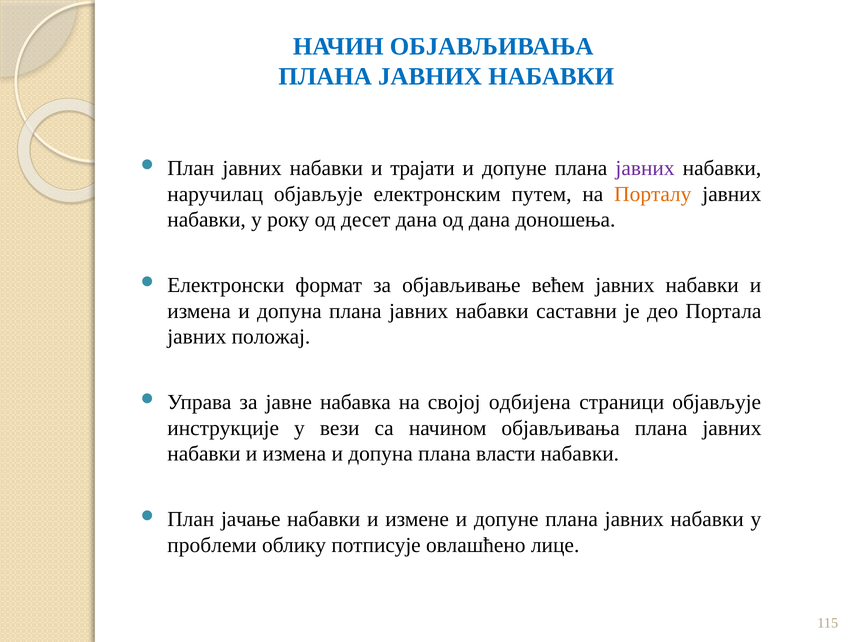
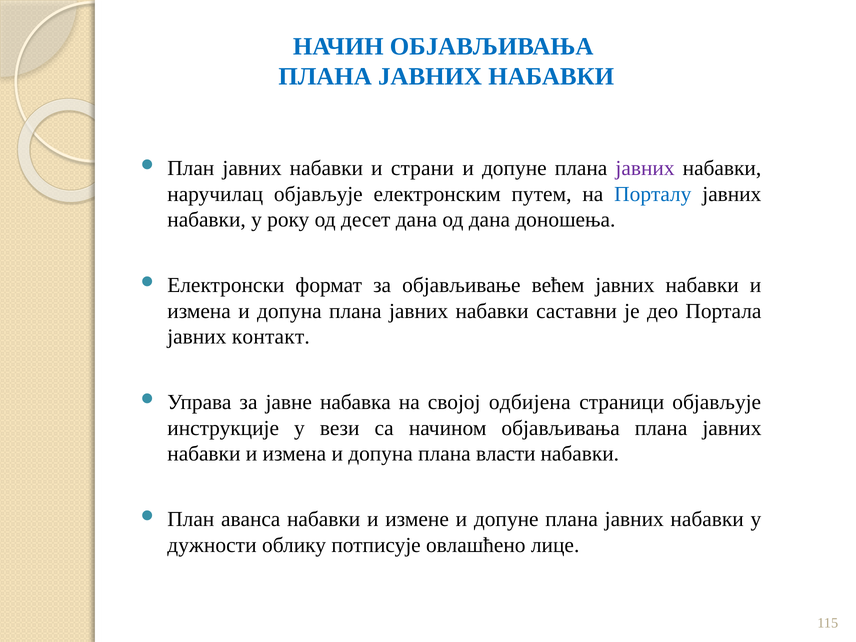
трајати: трајати -> страни (422, 168)
Порталу colour: orange -> blue (653, 194)
положај: положај -> контакт (271, 337)
јачање: јачање -> аванса (251, 519)
проблеми: проблеми -> дужности (212, 545)
